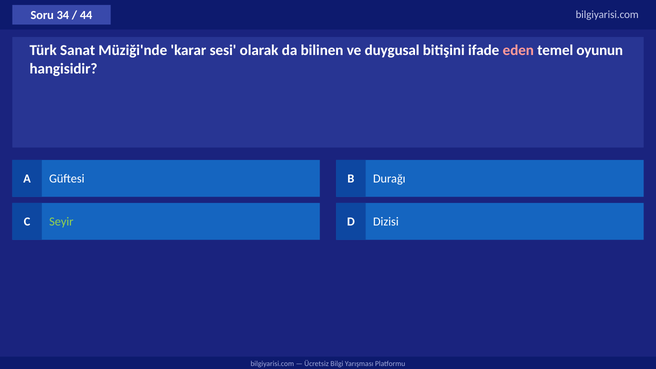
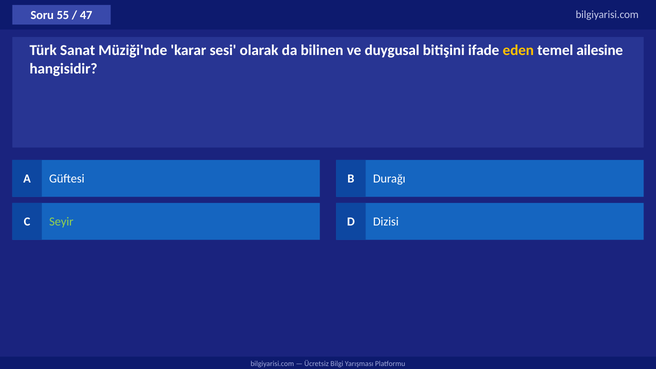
34: 34 -> 55 (63, 15)
44: 44 -> 47 (86, 15)
eden colour: pink -> yellow (518, 50)
oyunun: oyunun -> ailesine (600, 50)
